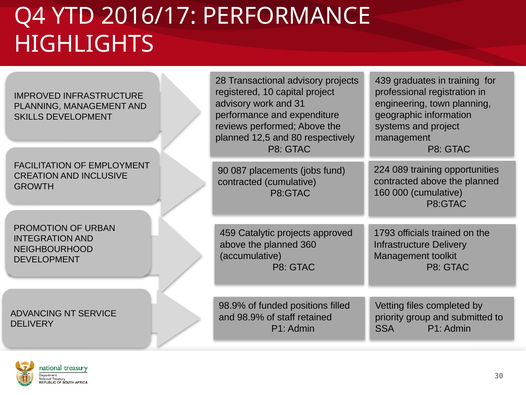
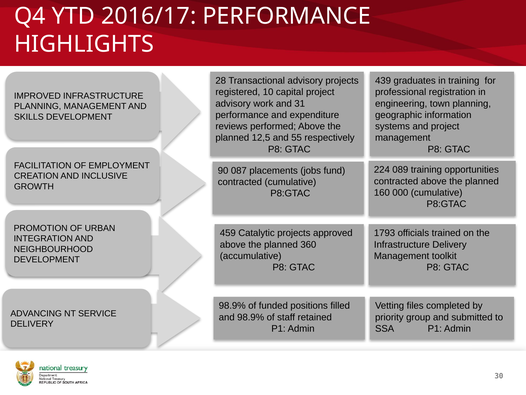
80: 80 -> 55 (297, 138)
